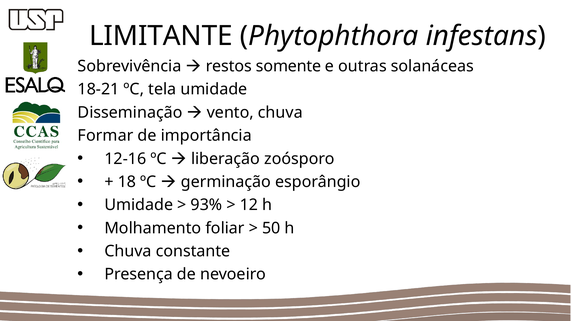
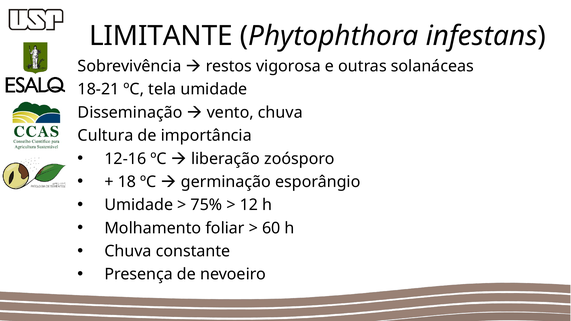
somente: somente -> vigorosa (289, 66)
Formar: Formar -> Cultura (106, 136)
93%: 93% -> 75% (206, 205)
50: 50 -> 60 (271, 228)
